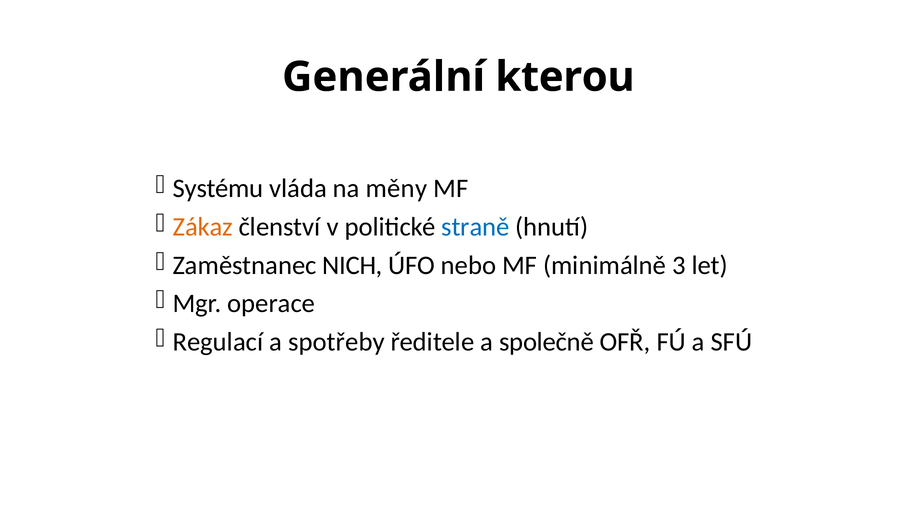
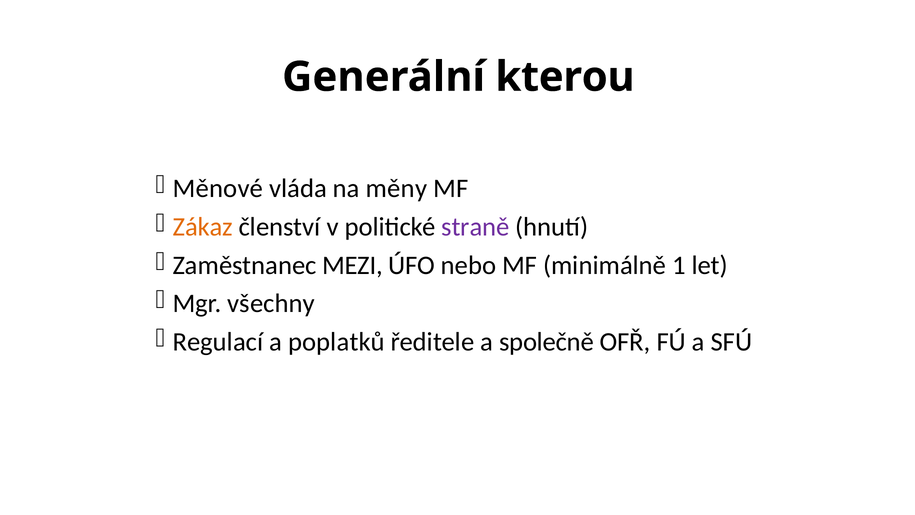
Systému: Systému -> Měnové (218, 188)
straně colour: blue -> purple (475, 227)
NICH: NICH -> MEZI (352, 265)
3: 3 -> 1 (679, 265)
operace: operace -> všechny (271, 303)
spotřeby: spotřeby -> poplatků (336, 342)
